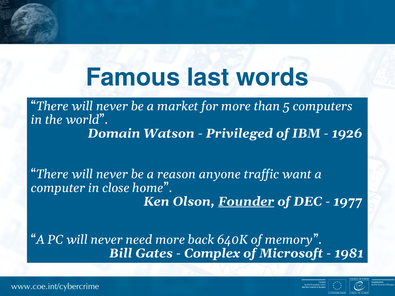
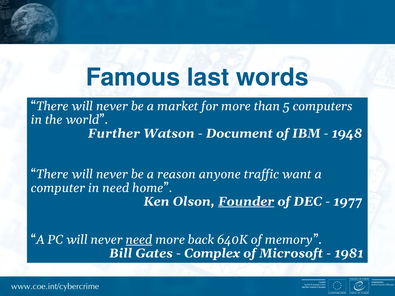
Domain: Domain -> Further (114, 134)
Privileged: Privileged -> Document (239, 134)
1926: 1926 -> 1948 (347, 134)
in close: close -> need (116, 188)
need underline: none -> present (139, 240)
